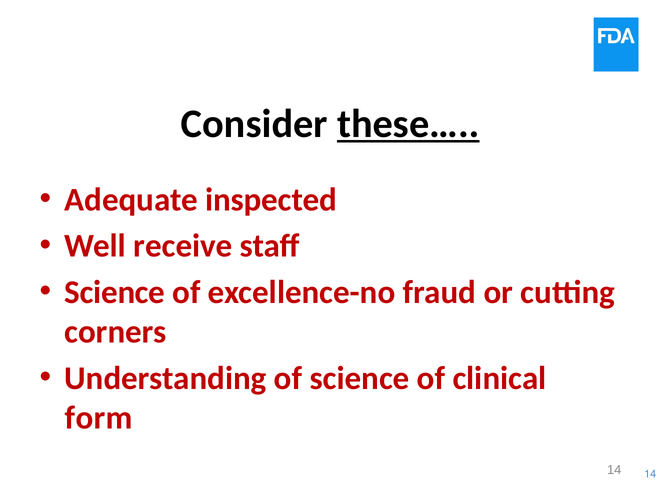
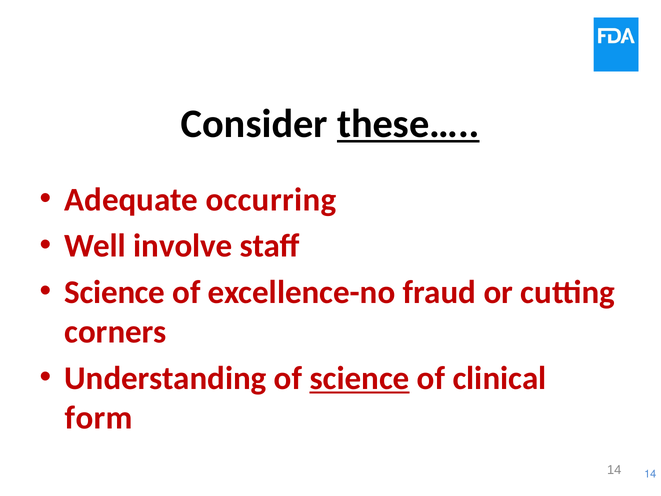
inspected: inspected -> occurring (271, 200)
receive: receive -> involve (183, 246)
science underline: none -> present (360, 378)
